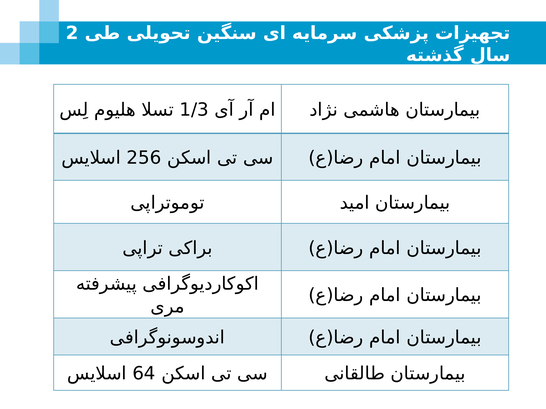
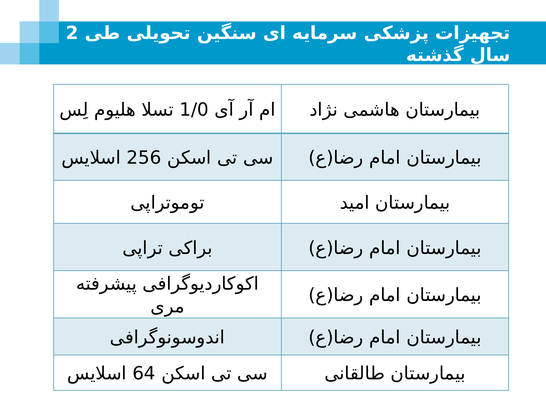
1/3: 1/3 -> 1/0 (194, 110)
